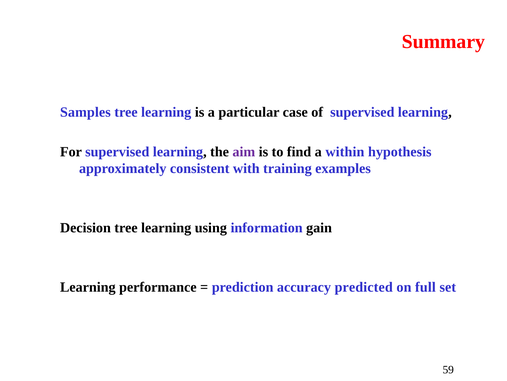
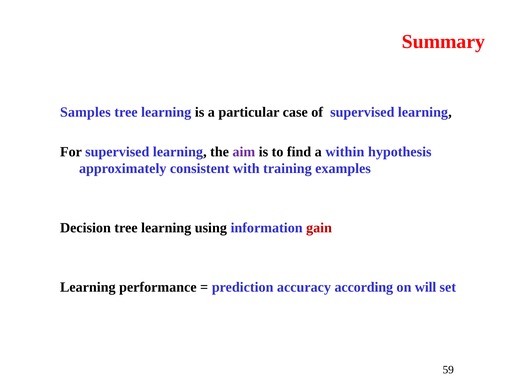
gain colour: black -> red (319, 227)
predicted: predicted -> according (364, 287)
full: full -> will (426, 287)
